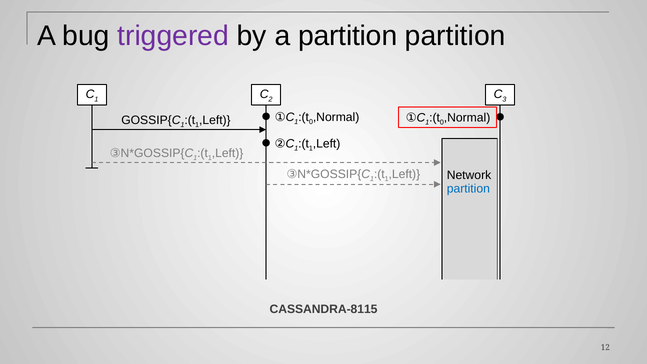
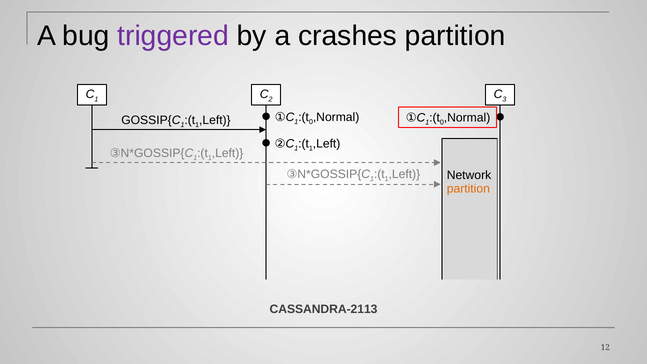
a partition: partition -> crashes (348, 36)
partition colour: blue -> orange (468, 189)
CASSANDRA-8115: CASSANDRA-8115 -> CASSANDRA-2113 (324, 309)
